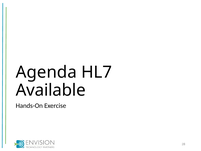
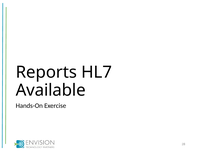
Agenda: Agenda -> Reports (46, 72)
